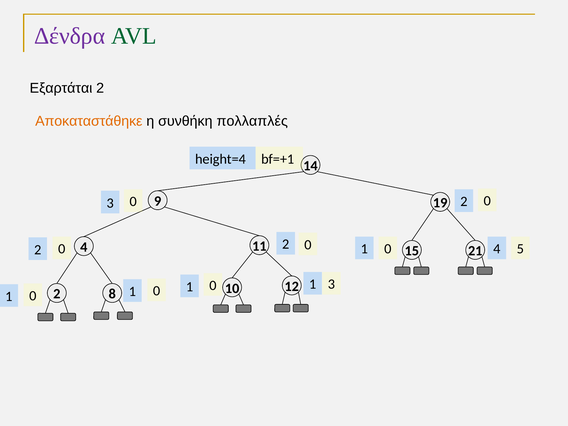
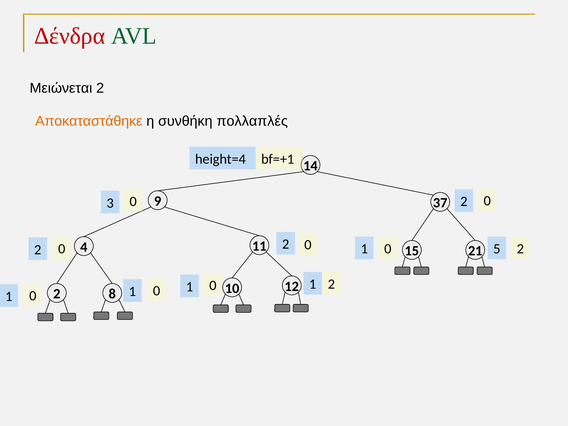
Δένδρα colour: purple -> red (70, 36)
Εξαρτάται: Εξαρτάται -> Μειώνεται (61, 88)
19: 19 -> 37 (440, 203)
1 4: 4 -> 5 (497, 249)
5: 5 -> 2 (520, 249)
3: 3 -> 2 (331, 284)
